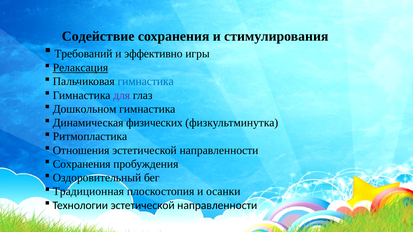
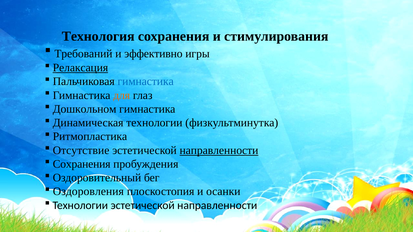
Содействие: Содействие -> Технология (98, 36)
для colour: purple -> orange (122, 95)
Динамическая физических: физических -> технологии (154, 123)
Отношения: Отношения -> Отсутствие (81, 150)
направленности underline: none -> present (219, 150)
Традиционная: Традиционная -> Оздоровления (88, 192)
